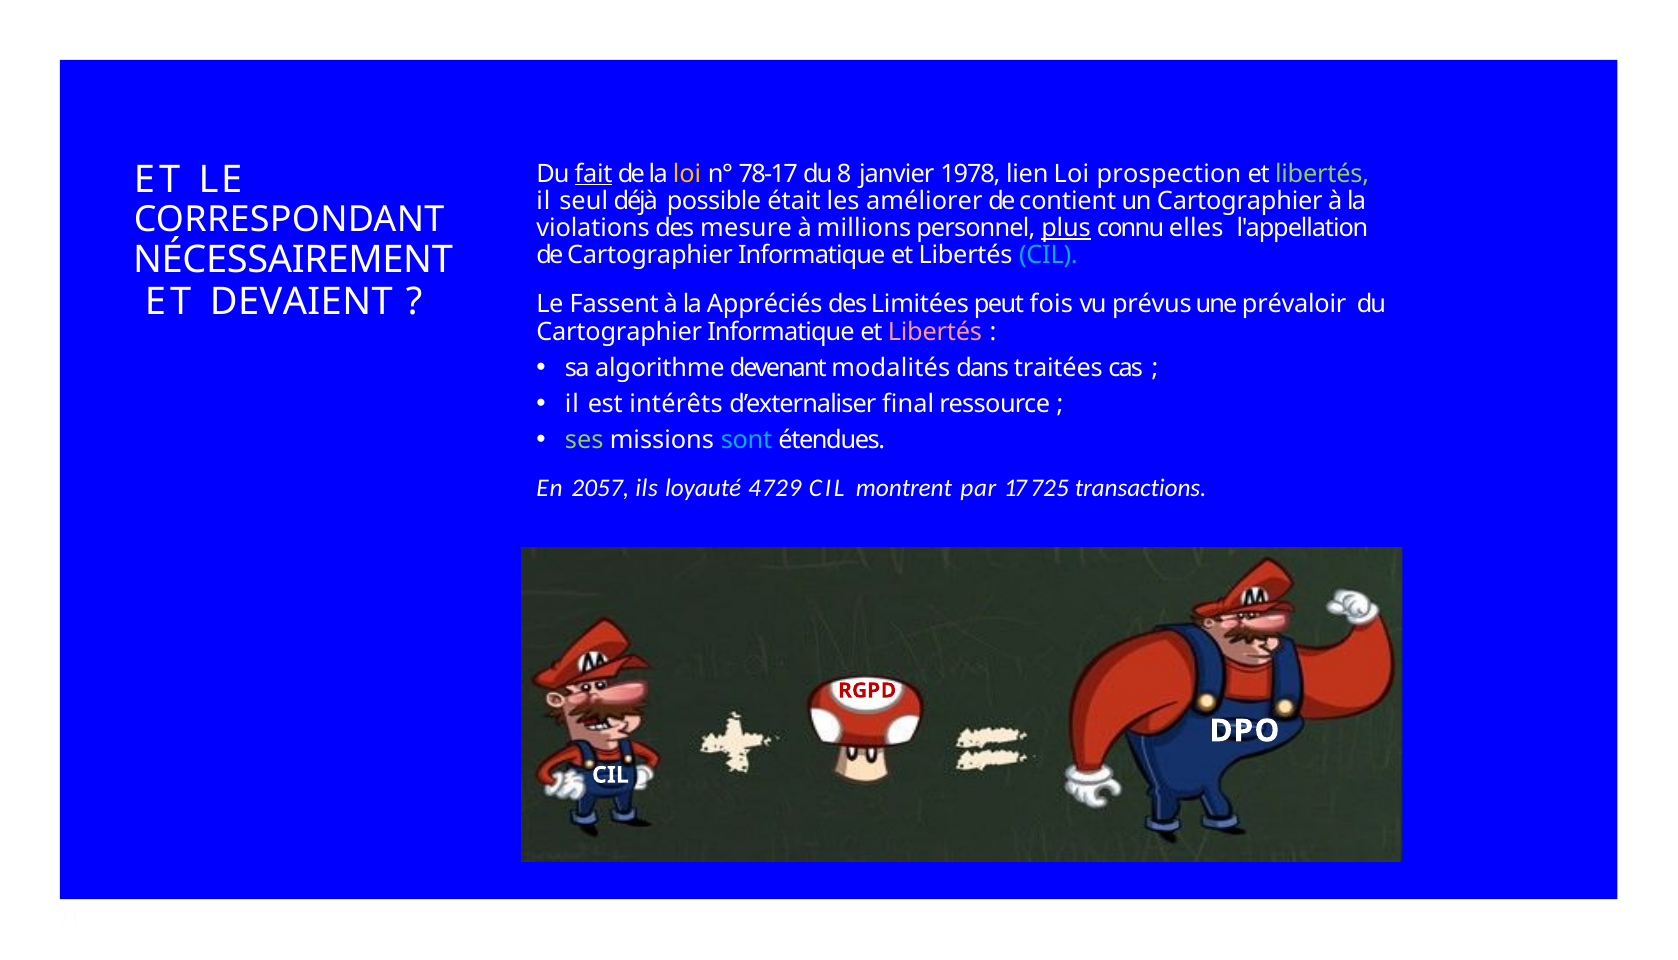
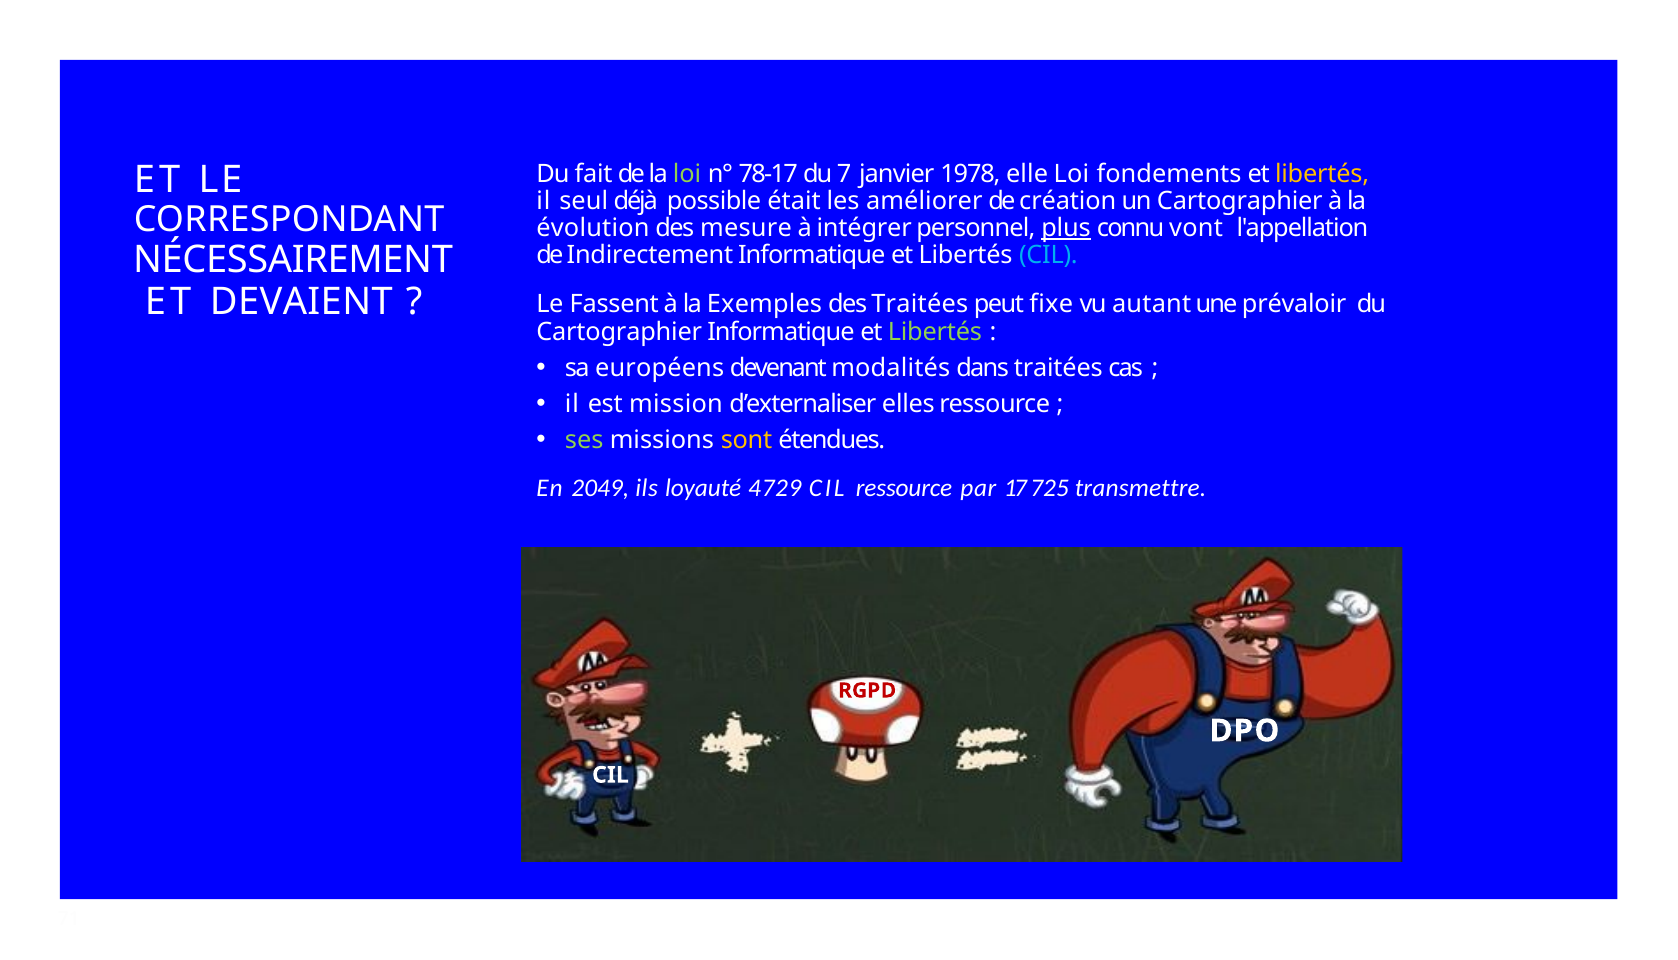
fait underline: present -> none (594, 174)
loi colour: yellow -> light green (687, 174)
8: 8 -> 7 (844, 174)
lien: lien -> elle (1027, 174)
prospection: prospection -> fondements (1169, 174)
libertés colour: light green -> yellow (1322, 174)
contient: contient -> création (1068, 201)
violations: violations -> évolution (593, 228)
millions: millions -> intégrer (864, 228)
elles: elles -> vont (1196, 228)
de Cartographier: Cartographier -> Indirectement (650, 255)
Appréciés: Appréciés -> Exemples (765, 304)
des Limitées: Limitées -> Traitées (920, 304)
fois: fois -> fixe (1051, 304)
prévus: prévus -> autant (1152, 304)
Libertés colour: pink -> light green (935, 332)
algorithme: algorithme -> européens (660, 368)
intérêts: intérêts -> mission (676, 404)
final: final -> elles (908, 404)
sont colour: light blue -> yellow (747, 440)
2057: 2057 -> 2049 (600, 488)
CIL montrent: montrent -> ressource (904, 488)
transactions: transactions -> transmettre (1141, 488)
